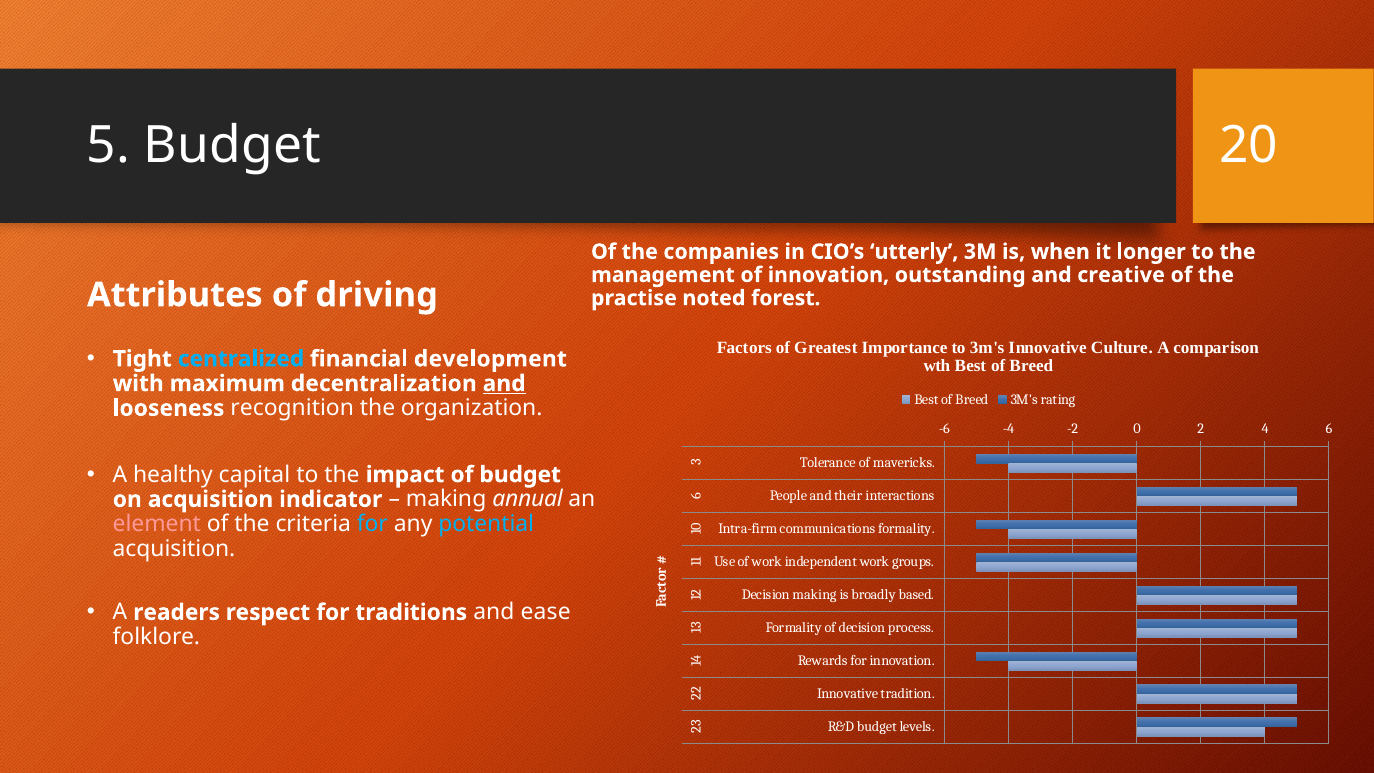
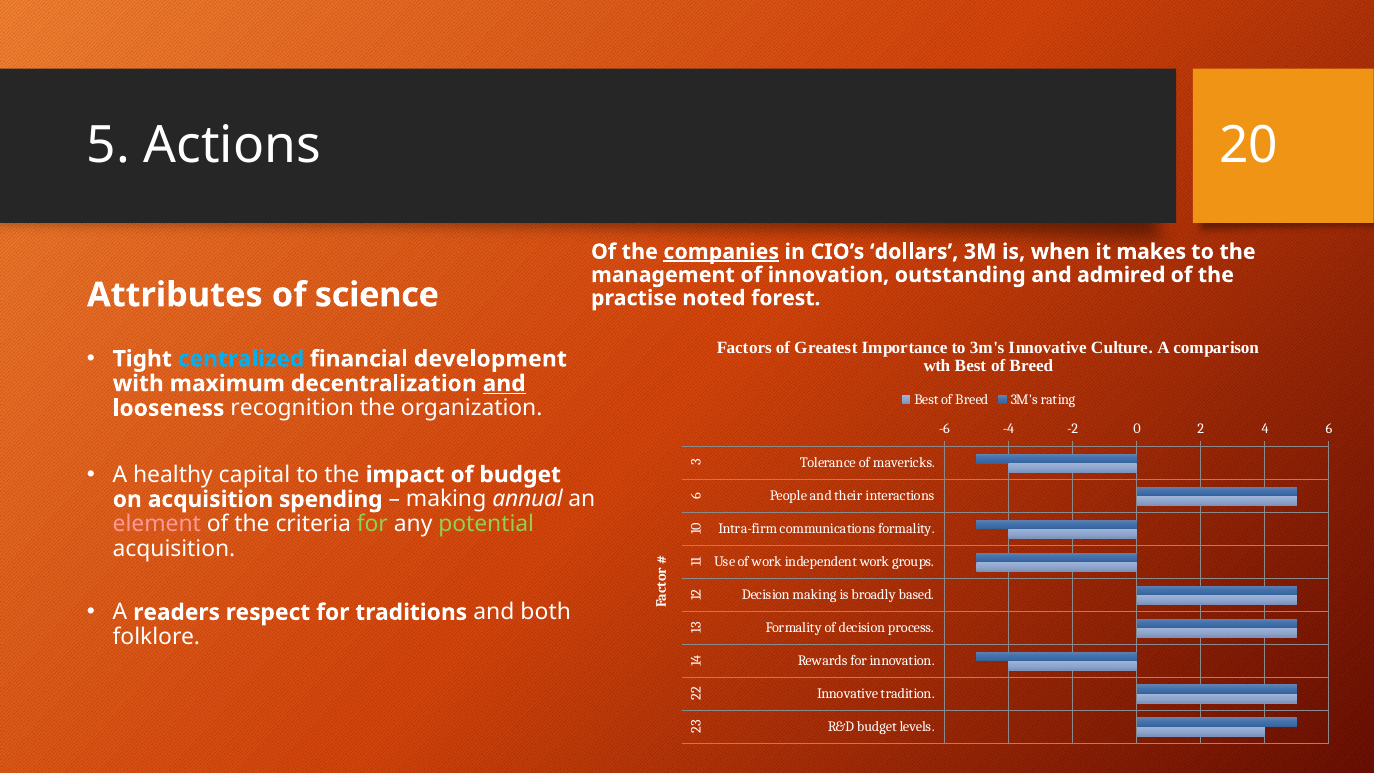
5 Budget: Budget -> Actions (232, 145)
companies underline: none -> present (721, 252)
utterly: utterly -> dollars (914, 252)
longer: longer -> makes (1151, 252)
creative: creative -> admired (1121, 275)
driving: driving -> science (377, 295)
indicator: indicator -> spending (331, 499)
for colour: light blue -> light green (372, 524)
potential colour: light blue -> light green (486, 524)
ease: ease -> both (546, 612)
